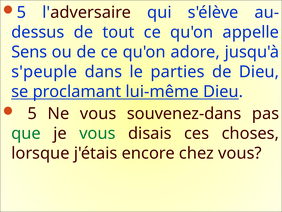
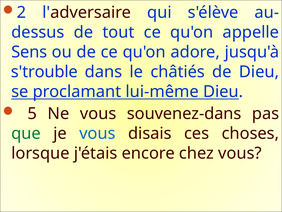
5: 5 -> 2 (21, 12)
s'peuple: s'peuple -> s'trouble (44, 72)
parties: parties -> châtiés (178, 72)
vous colour: green -> blue (97, 133)
